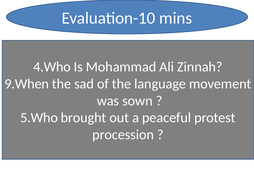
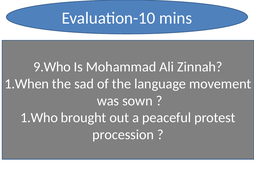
4.Who: 4.Who -> 9.Who (52, 67)
9.When: 9.When -> 1.When (27, 84)
5.Who: 5.Who -> 1.Who (39, 117)
